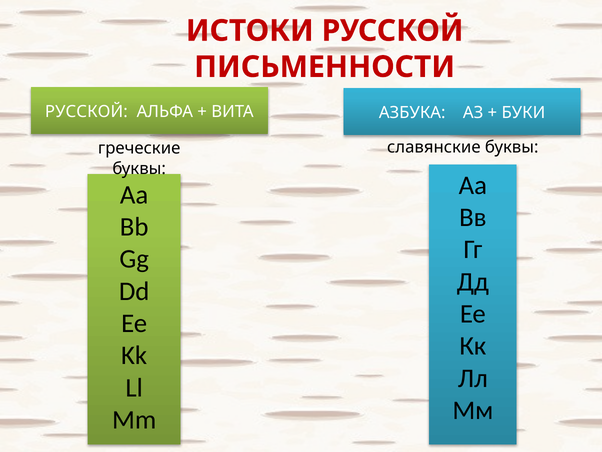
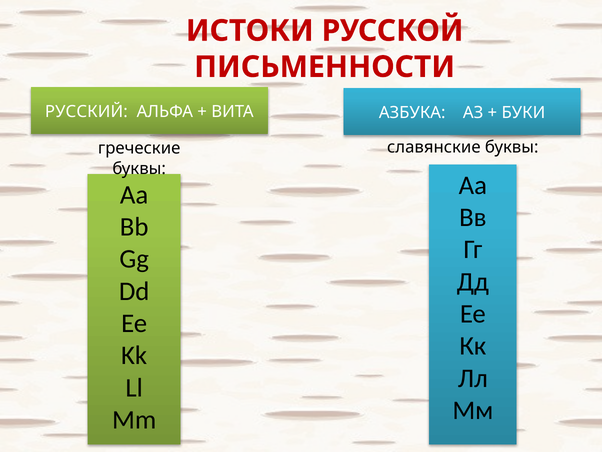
РУССКОЙ: РУССКОЙ -> РУССКИЙ (86, 112)
